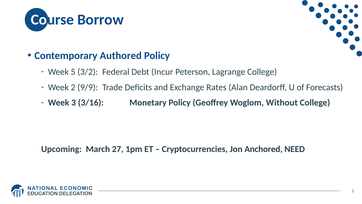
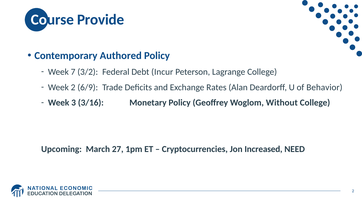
Borrow: Borrow -> Provide (101, 20)
5: 5 -> 7 (73, 72)
9/9: 9/9 -> 6/9 (88, 87)
Forecasts: Forecasts -> Behavior (324, 87)
Anchored: Anchored -> Increased (263, 149)
